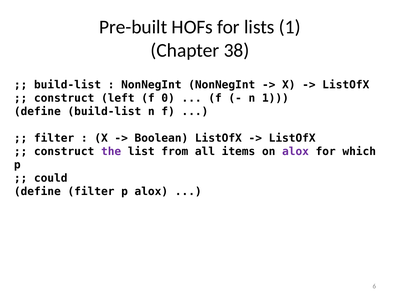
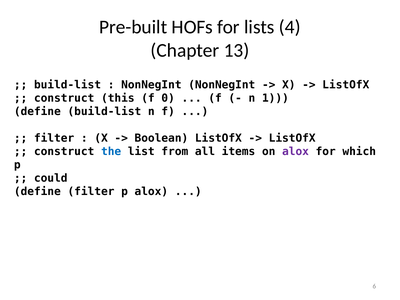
lists 1: 1 -> 4 (290, 27)
38: 38 -> 13 (237, 50)
left: left -> this (118, 98)
the colour: purple -> blue (111, 151)
